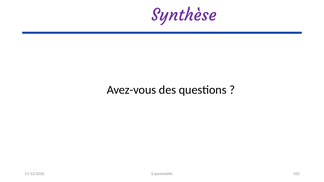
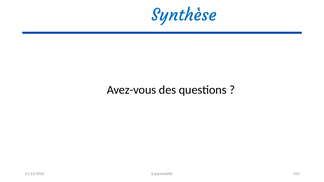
Synthèse colour: purple -> blue (184, 15)
